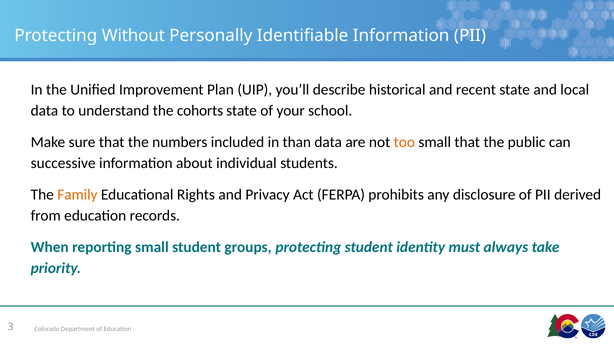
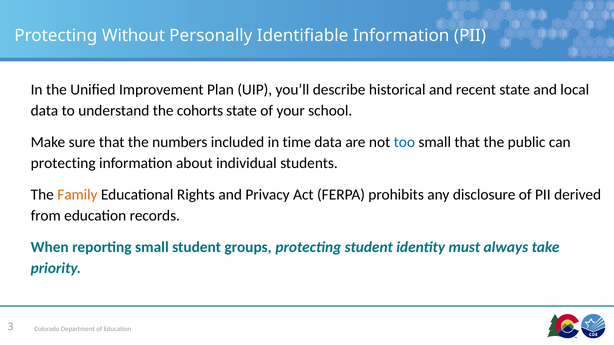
than: than -> time (297, 142)
too colour: orange -> blue (404, 142)
successive: successive -> protecting (63, 164)
